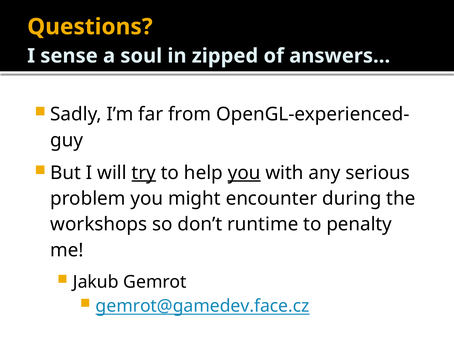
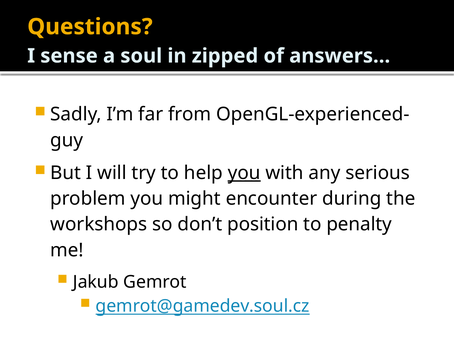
try underline: present -> none (144, 173)
runtime: runtime -> position (263, 224)
gemrot@gamedev.face.cz: gemrot@gamedev.face.cz -> gemrot@gamedev.soul.cz (203, 306)
